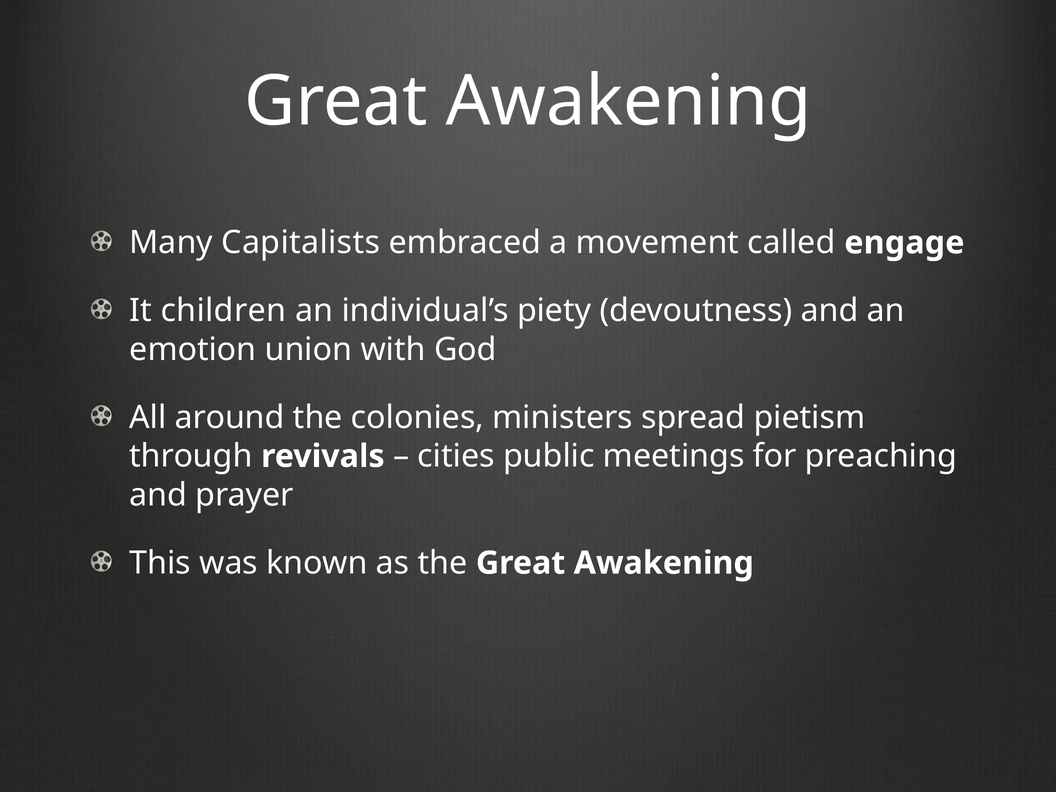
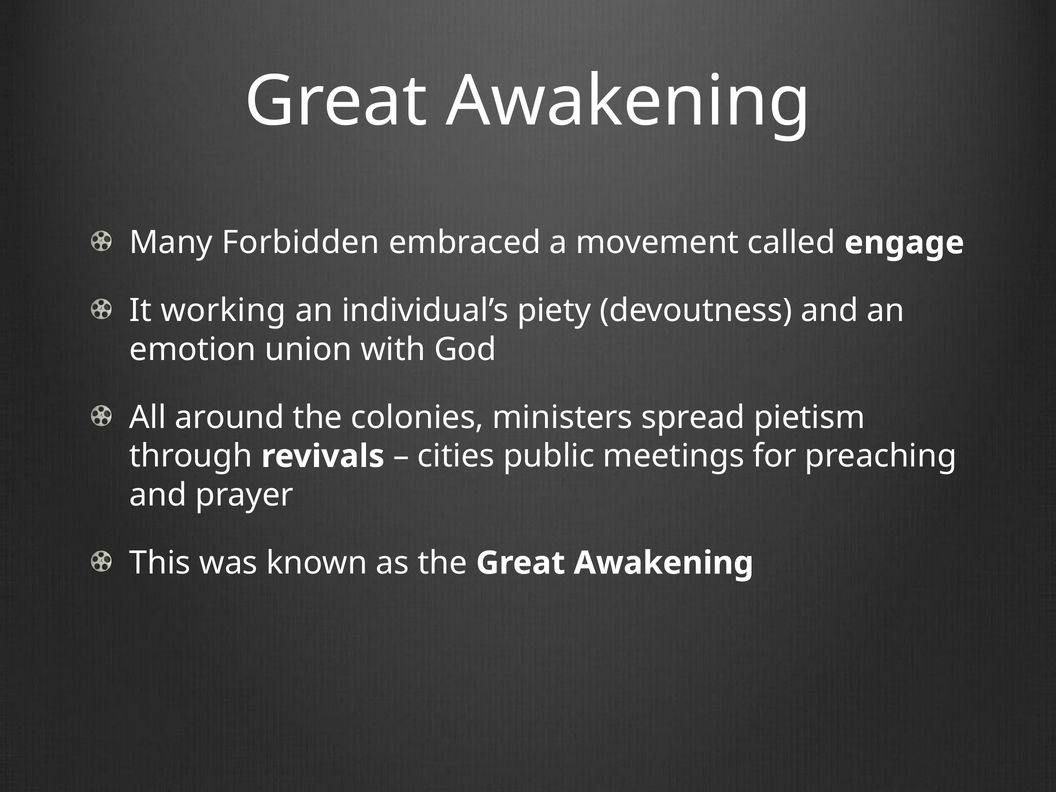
Capitalists: Capitalists -> Forbidden (301, 243)
children: children -> working (223, 311)
